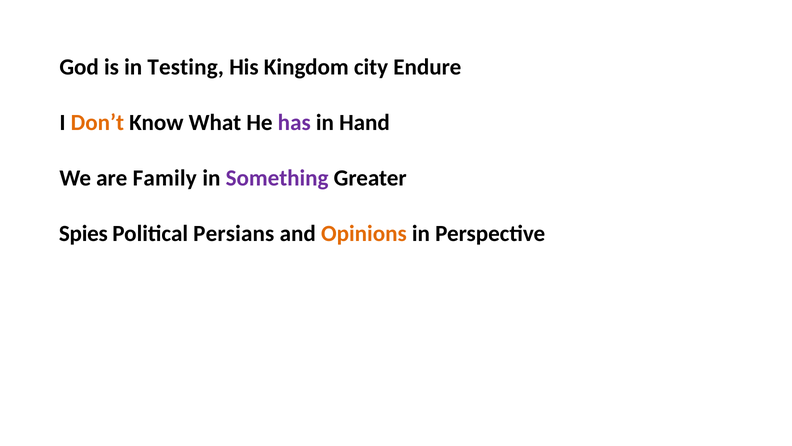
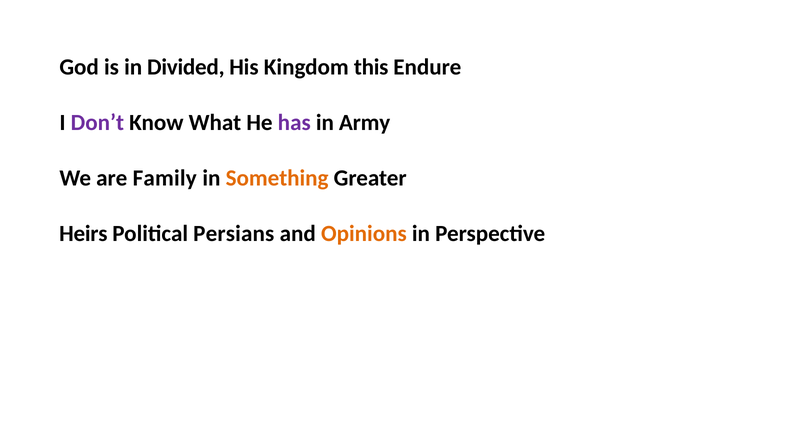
Testing: Testing -> Divided (186, 67)
city: city -> this (371, 67)
Don’t colour: orange -> purple (97, 122)
Hand: Hand -> Army (365, 122)
Something colour: purple -> orange (277, 178)
Spies: Spies -> Heirs (83, 233)
